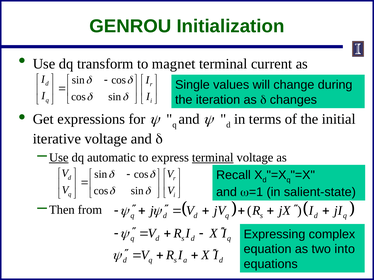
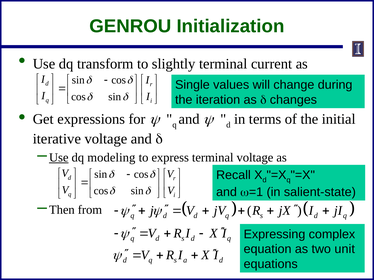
magnet: magnet -> slightly (174, 64)
automatic: automatic -> modeling (111, 158)
terminal underline: present -> none (213, 158)
into: into -> unit (345, 250)
